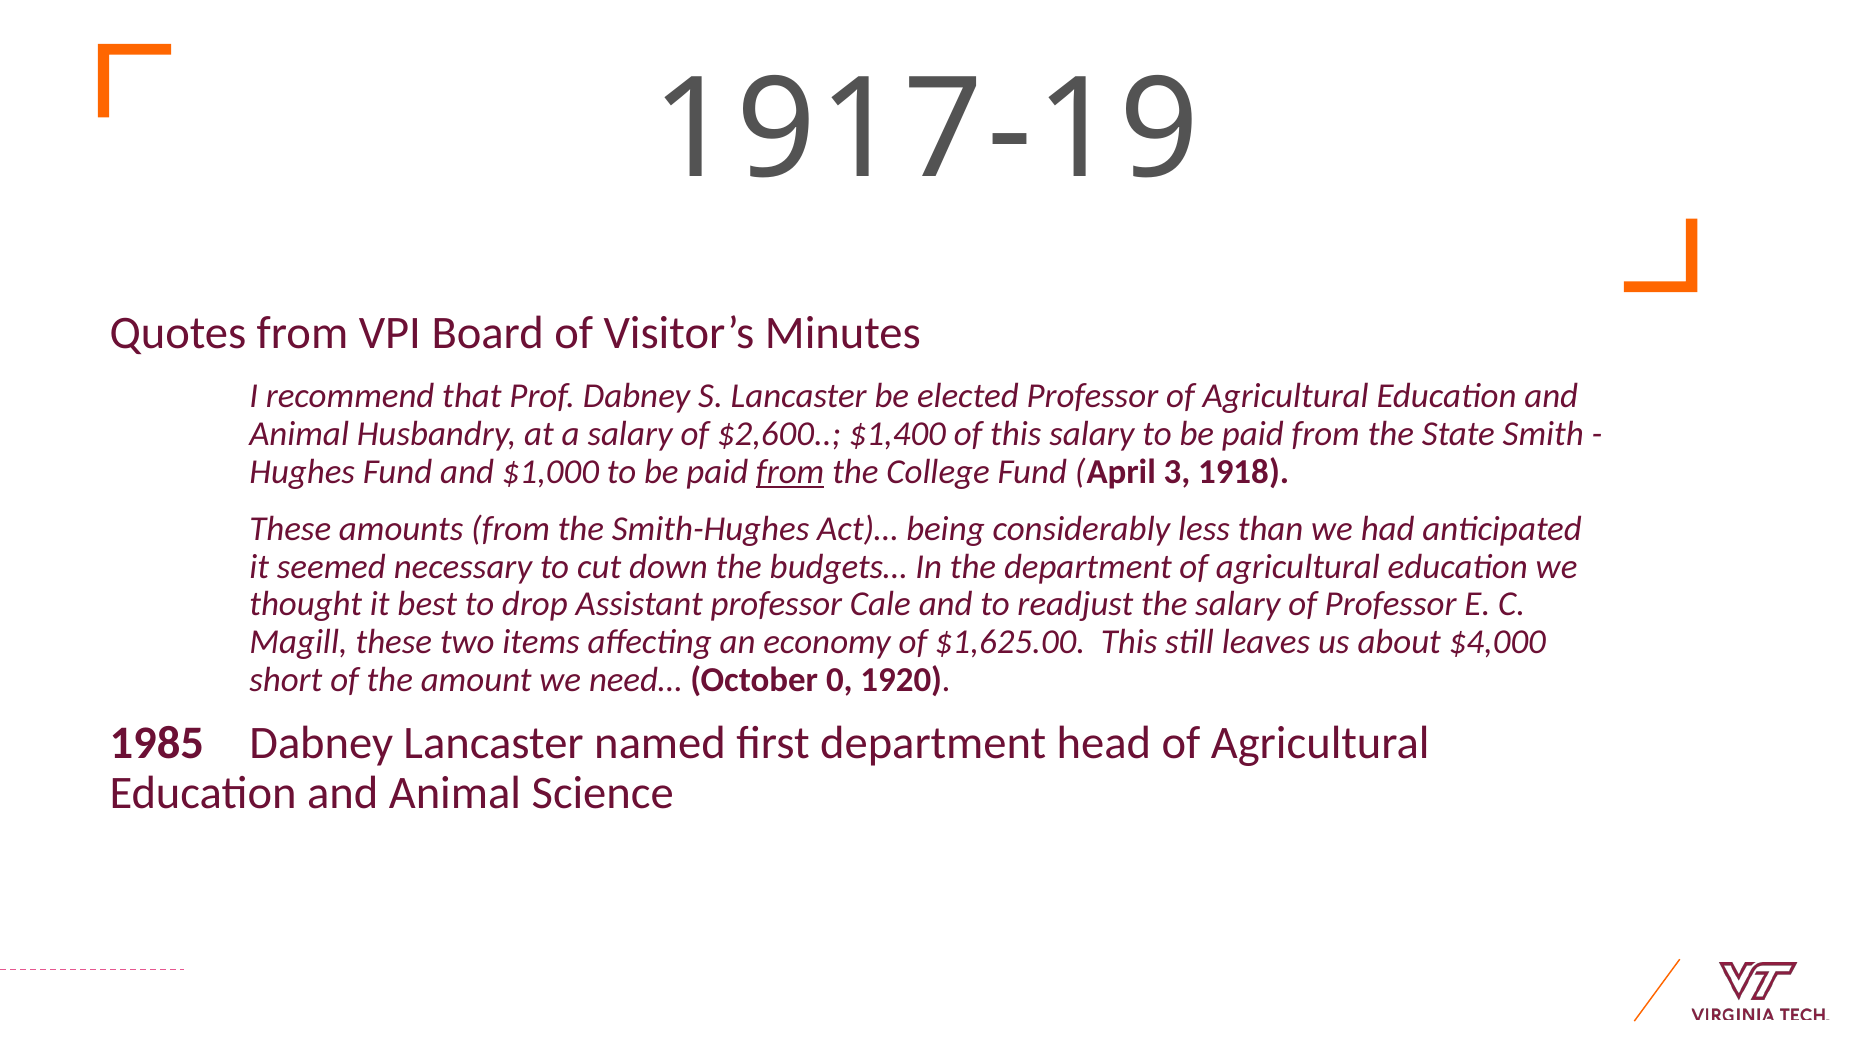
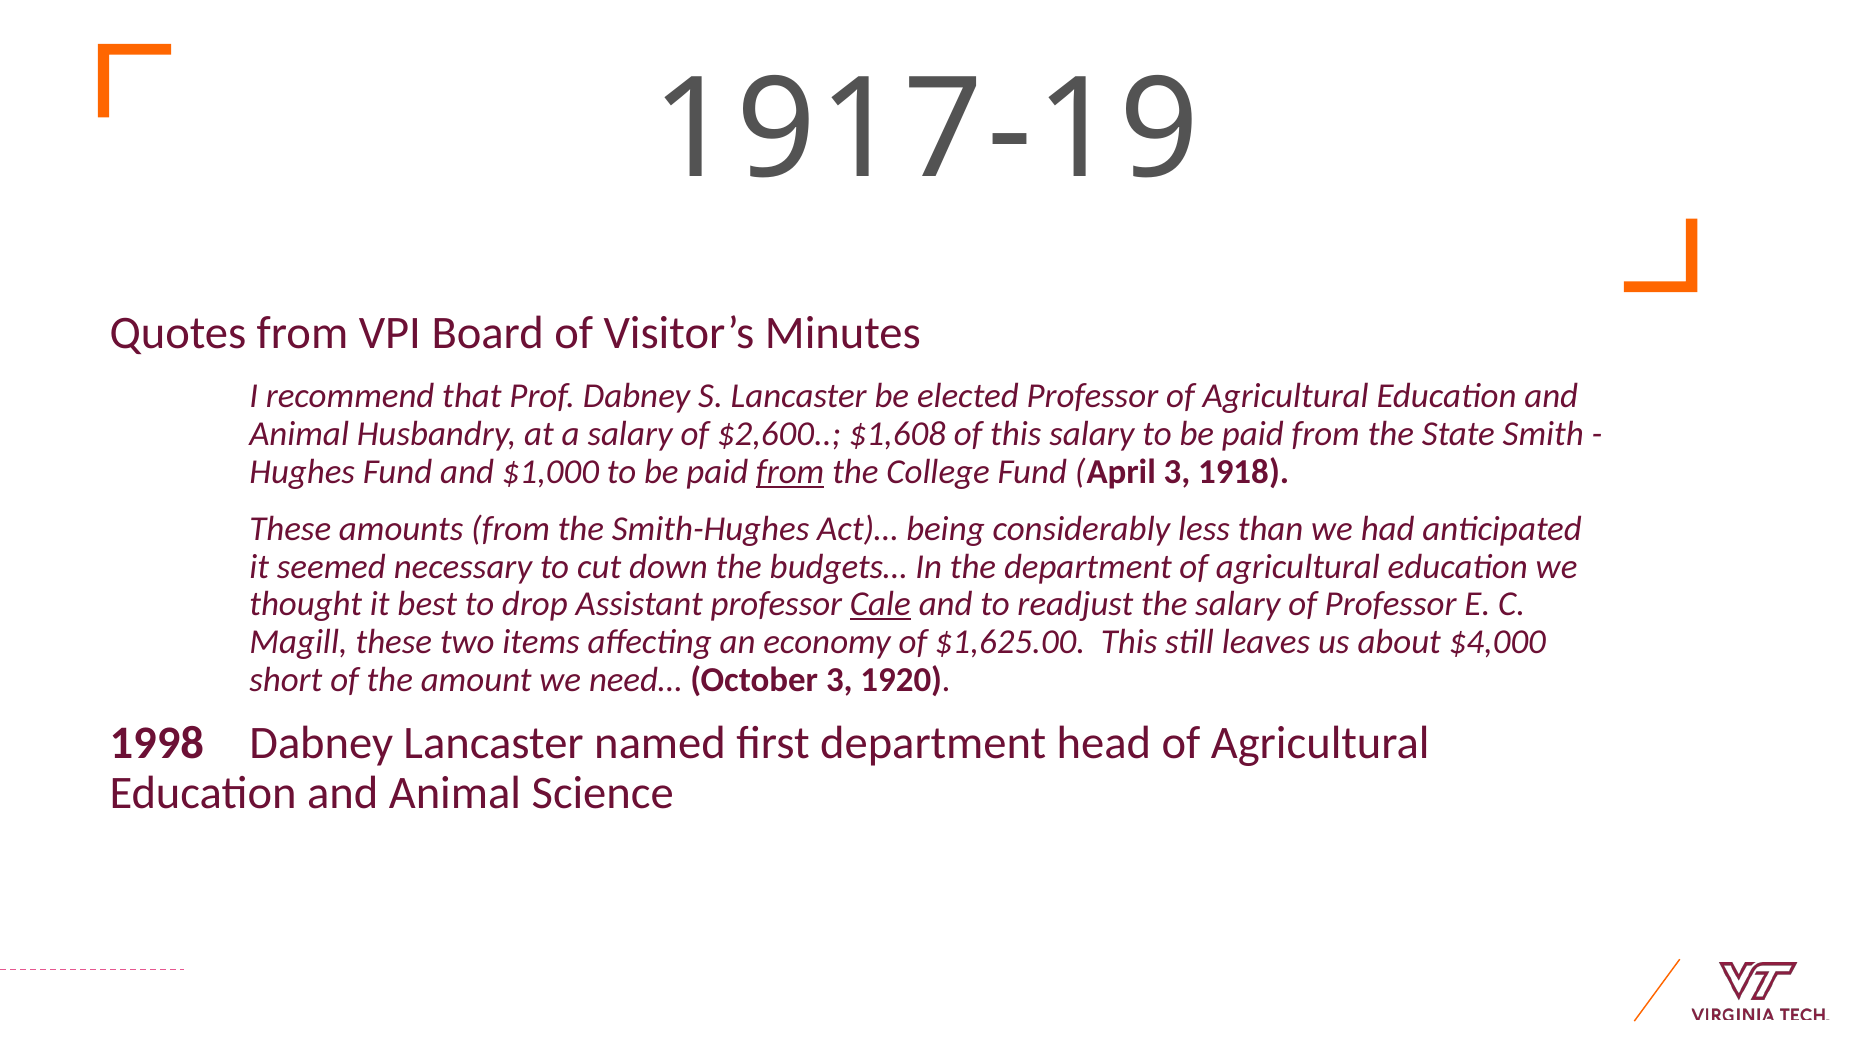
$1,400: $1,400 -> $1,608 (897, 434)
Cale underline: none -> present (880, 604)
October 0: 0 -> 3 (839, 680)
1985: 1985 -> 1998 (157, 743)
